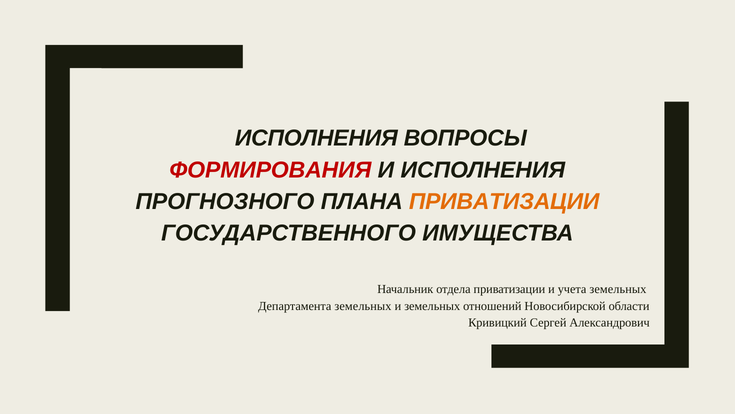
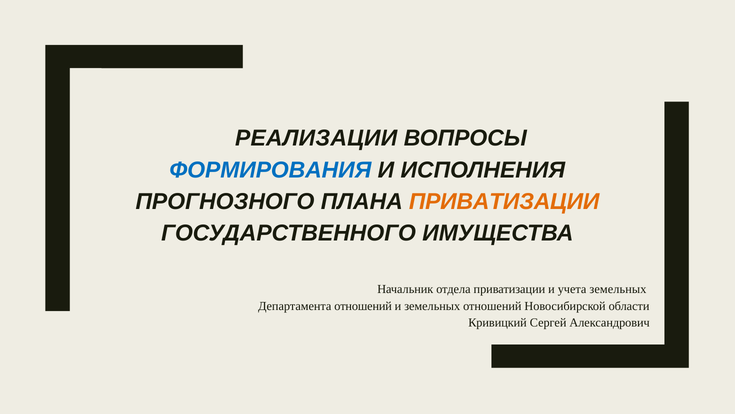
ИСПОЛНЕНИЯ: ИСПОЛНЕНИЯ -> РЕАЛИЗАЦИИ (316, 138)
ФОРМИРОВАНИЯ colour: red -> blue (270, 170)
Департамента земельных: земельных -> отношений (363, 306)
